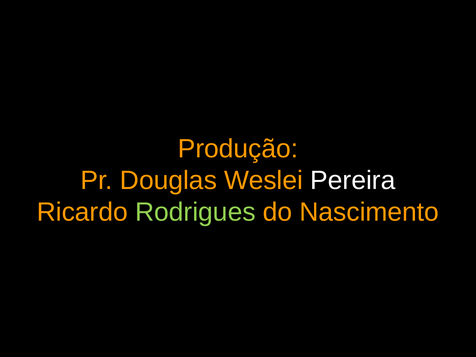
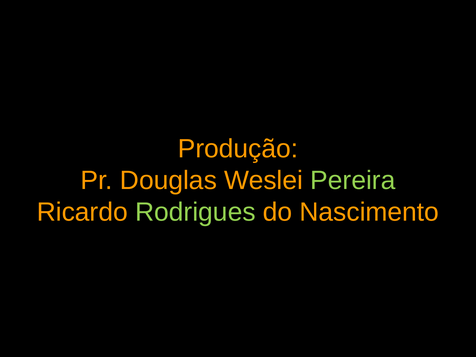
Pereira colour: white -> light green (353, 180)
